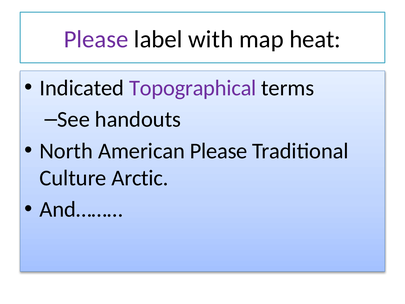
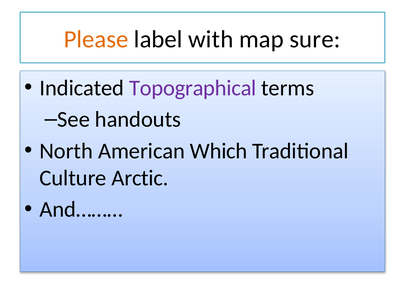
Please colour: purple -> orange (96, 39)
heat: heat -> sure (315, 39)
American Please: Please -> Which (219, 151)
